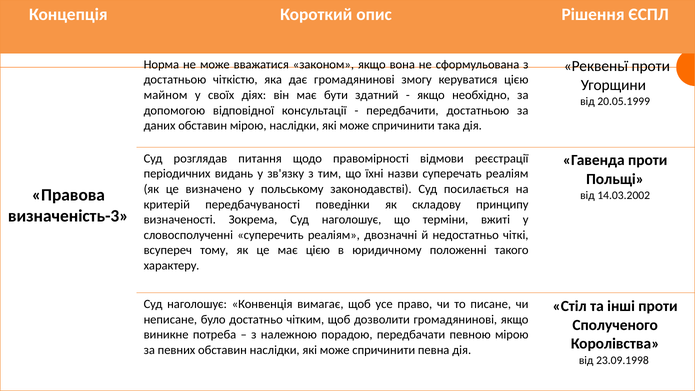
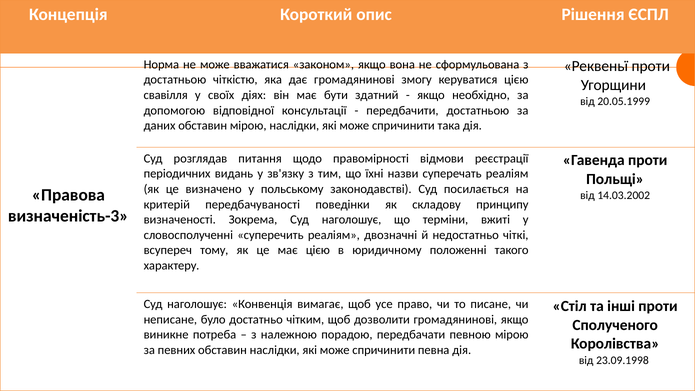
майном: майном -> свавілля (166, 95)
